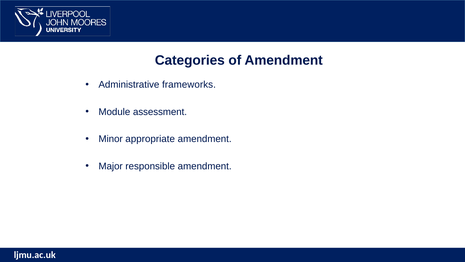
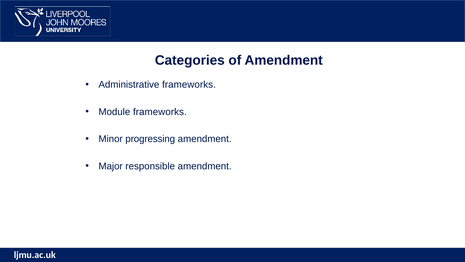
Module assessment: assessment -> frameworks (160, 112)
appropriate: appropriate -> progressing (150, 139)
